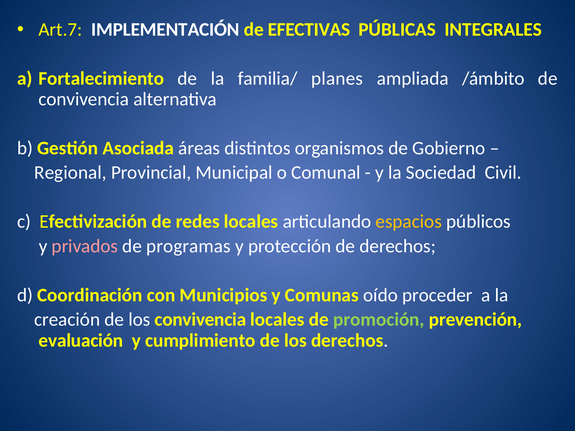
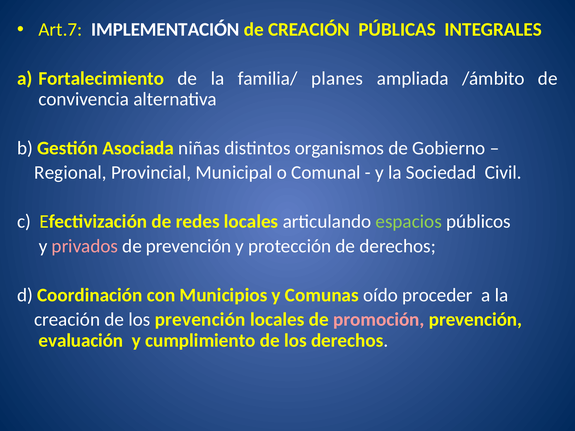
de EFECTIVAS: EFECTIVAS -> CREACIÓN (309, 29)
áreas: áreas -> niñas (199, 148)
espacios colour: yellow -> light green (409, 222)
de programas: programas -> prevención (189, 246)
los convivencia: convivencia -> prevención (200, 320)
promoción colour: light green -> pink (379, 320)
